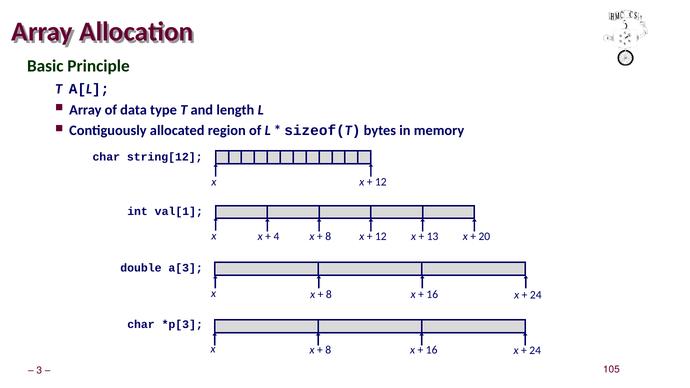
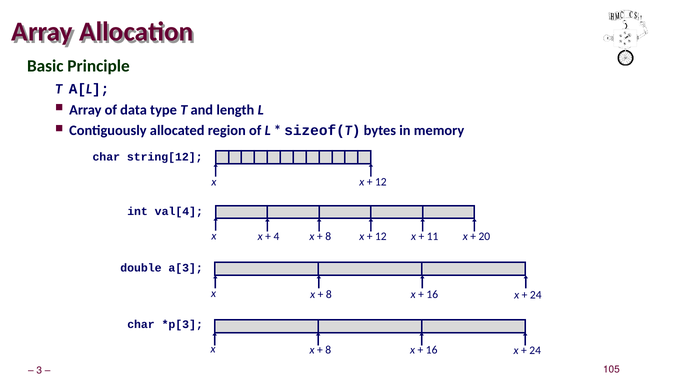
val[1: val[1 -> val[4 (179, 212)
13: 13 -> 11 (433, 237)
